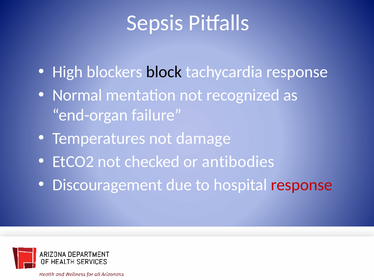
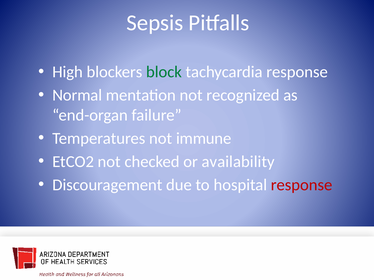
block colour: black -> green (164, 72)
damage: damage -> immune (204, 139)
antibodies: antibodies -> availability (238, 162)
